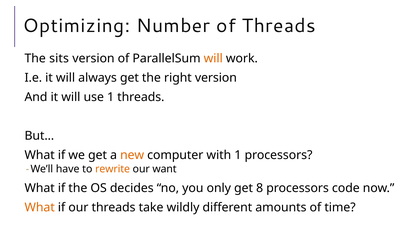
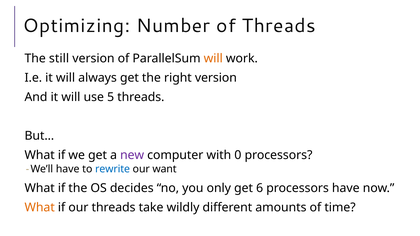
sits: sits -> still (59, 59)
use 1: 1 -> 5 (111, 97)
new colour: orange -> purple (132, 155)
with 1: 1 -> 0 (238, 155)
rewrite colour: orange -> blue (113, 169)
8: 8 -> 6 (260, 188)
processors code: code -> have (346, 188)
